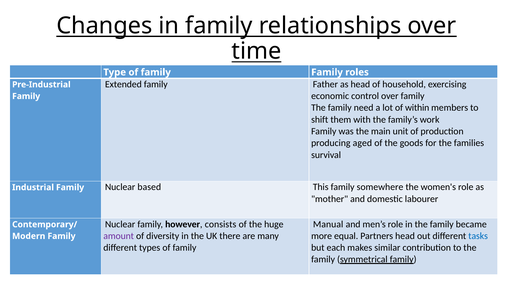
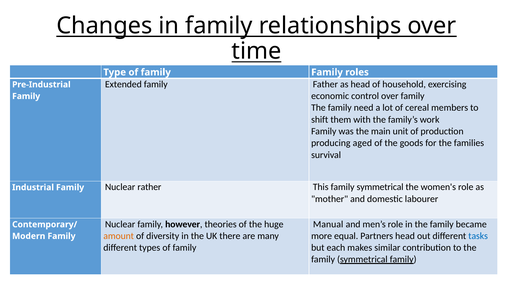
within: within -> cereal (417, 108)
based: based -> rather (149, 187)
This family somewhere: somewhere -> symmetrical (380, 187)
consists: consists -> theories (221, 224)
amount colour: purple -> orange (119, 236)
